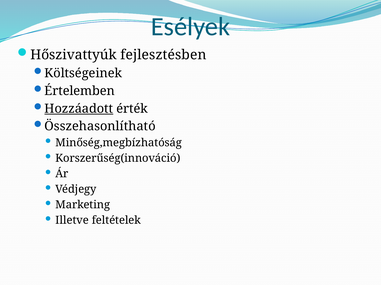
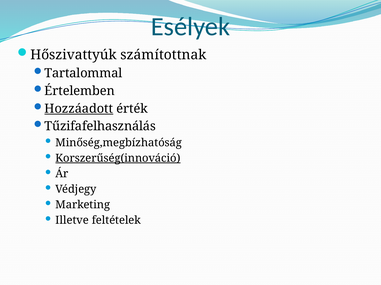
fejlesztésben: fejlesztésben -> számítottnak (163, 55)
Költségeinek: Költségeinek -> Tartalommal (83, 73)
Összehasonlítható: Összehasonlítható -> Tűzifafelhasználás (100, 127)
Korszerűség(innováció underline: none -> present (118, 159)
